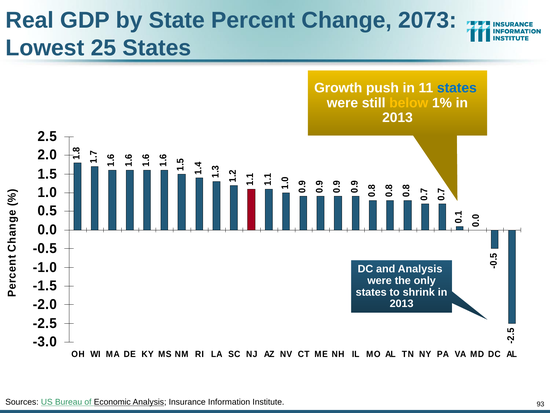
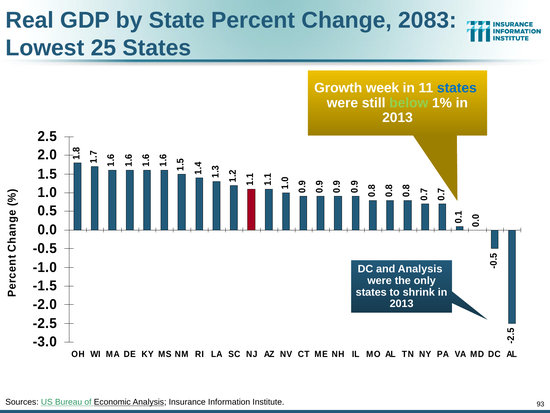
2073: 2073 -> 2083 (428, 20)
push: push -> week (382, 88)
below colour: yellow -> light green (409, 103)
